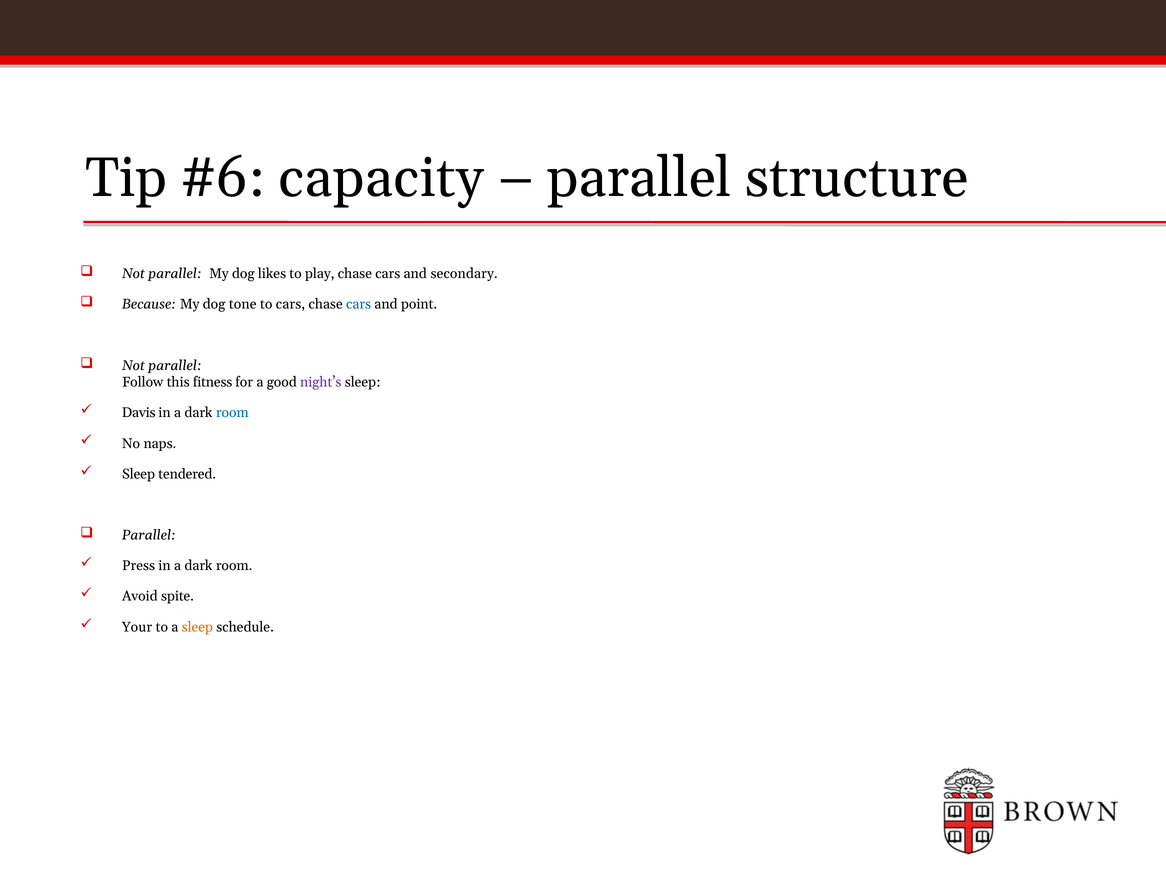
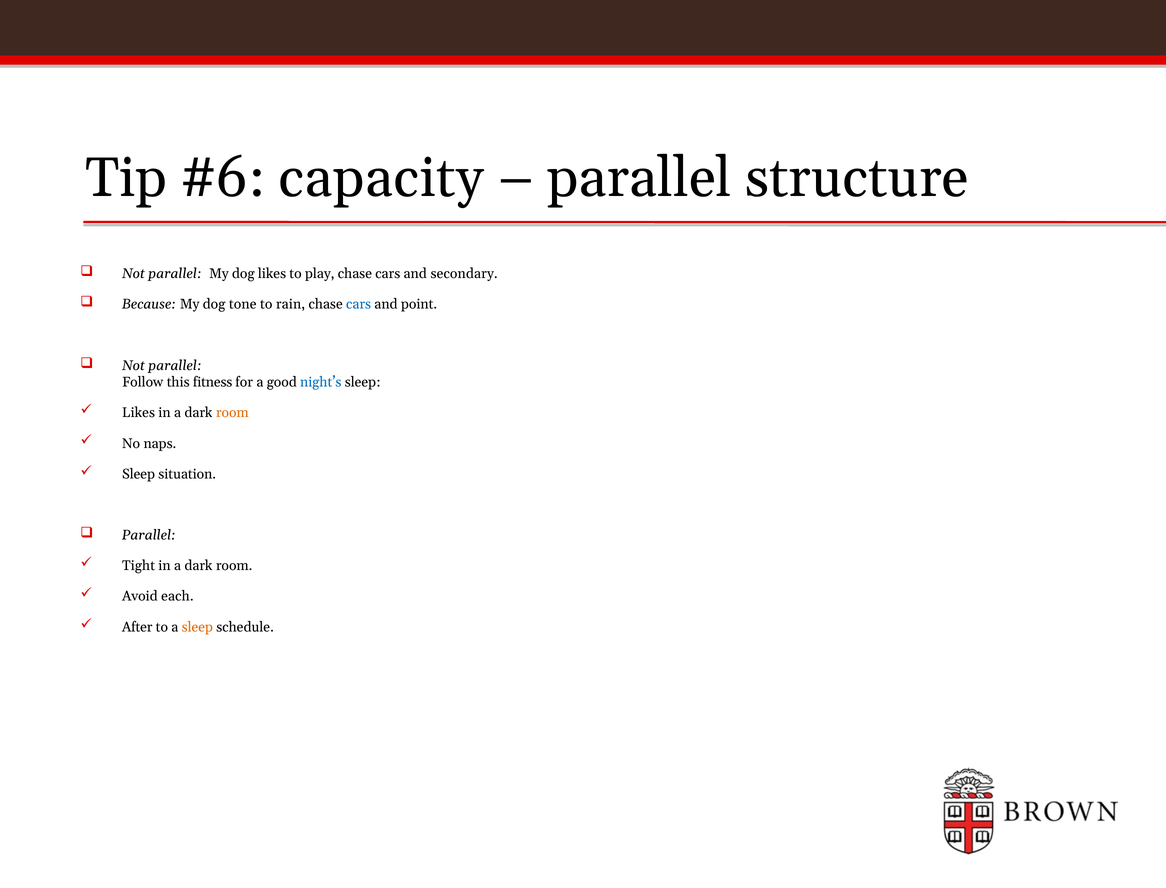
to cars: cars -> rain (291, 305)
night’s colour: purple -> blue (321, 382)
Davis: Davis -> Likes (139, 413)
room colour: blue -> orange (232, 413)
tendered: tendered -> situation (187, 474)
Press: Press -> Tight (139, 566)
spite: spite -> each (177, 597)
Your: Your -> After (137, 627)
